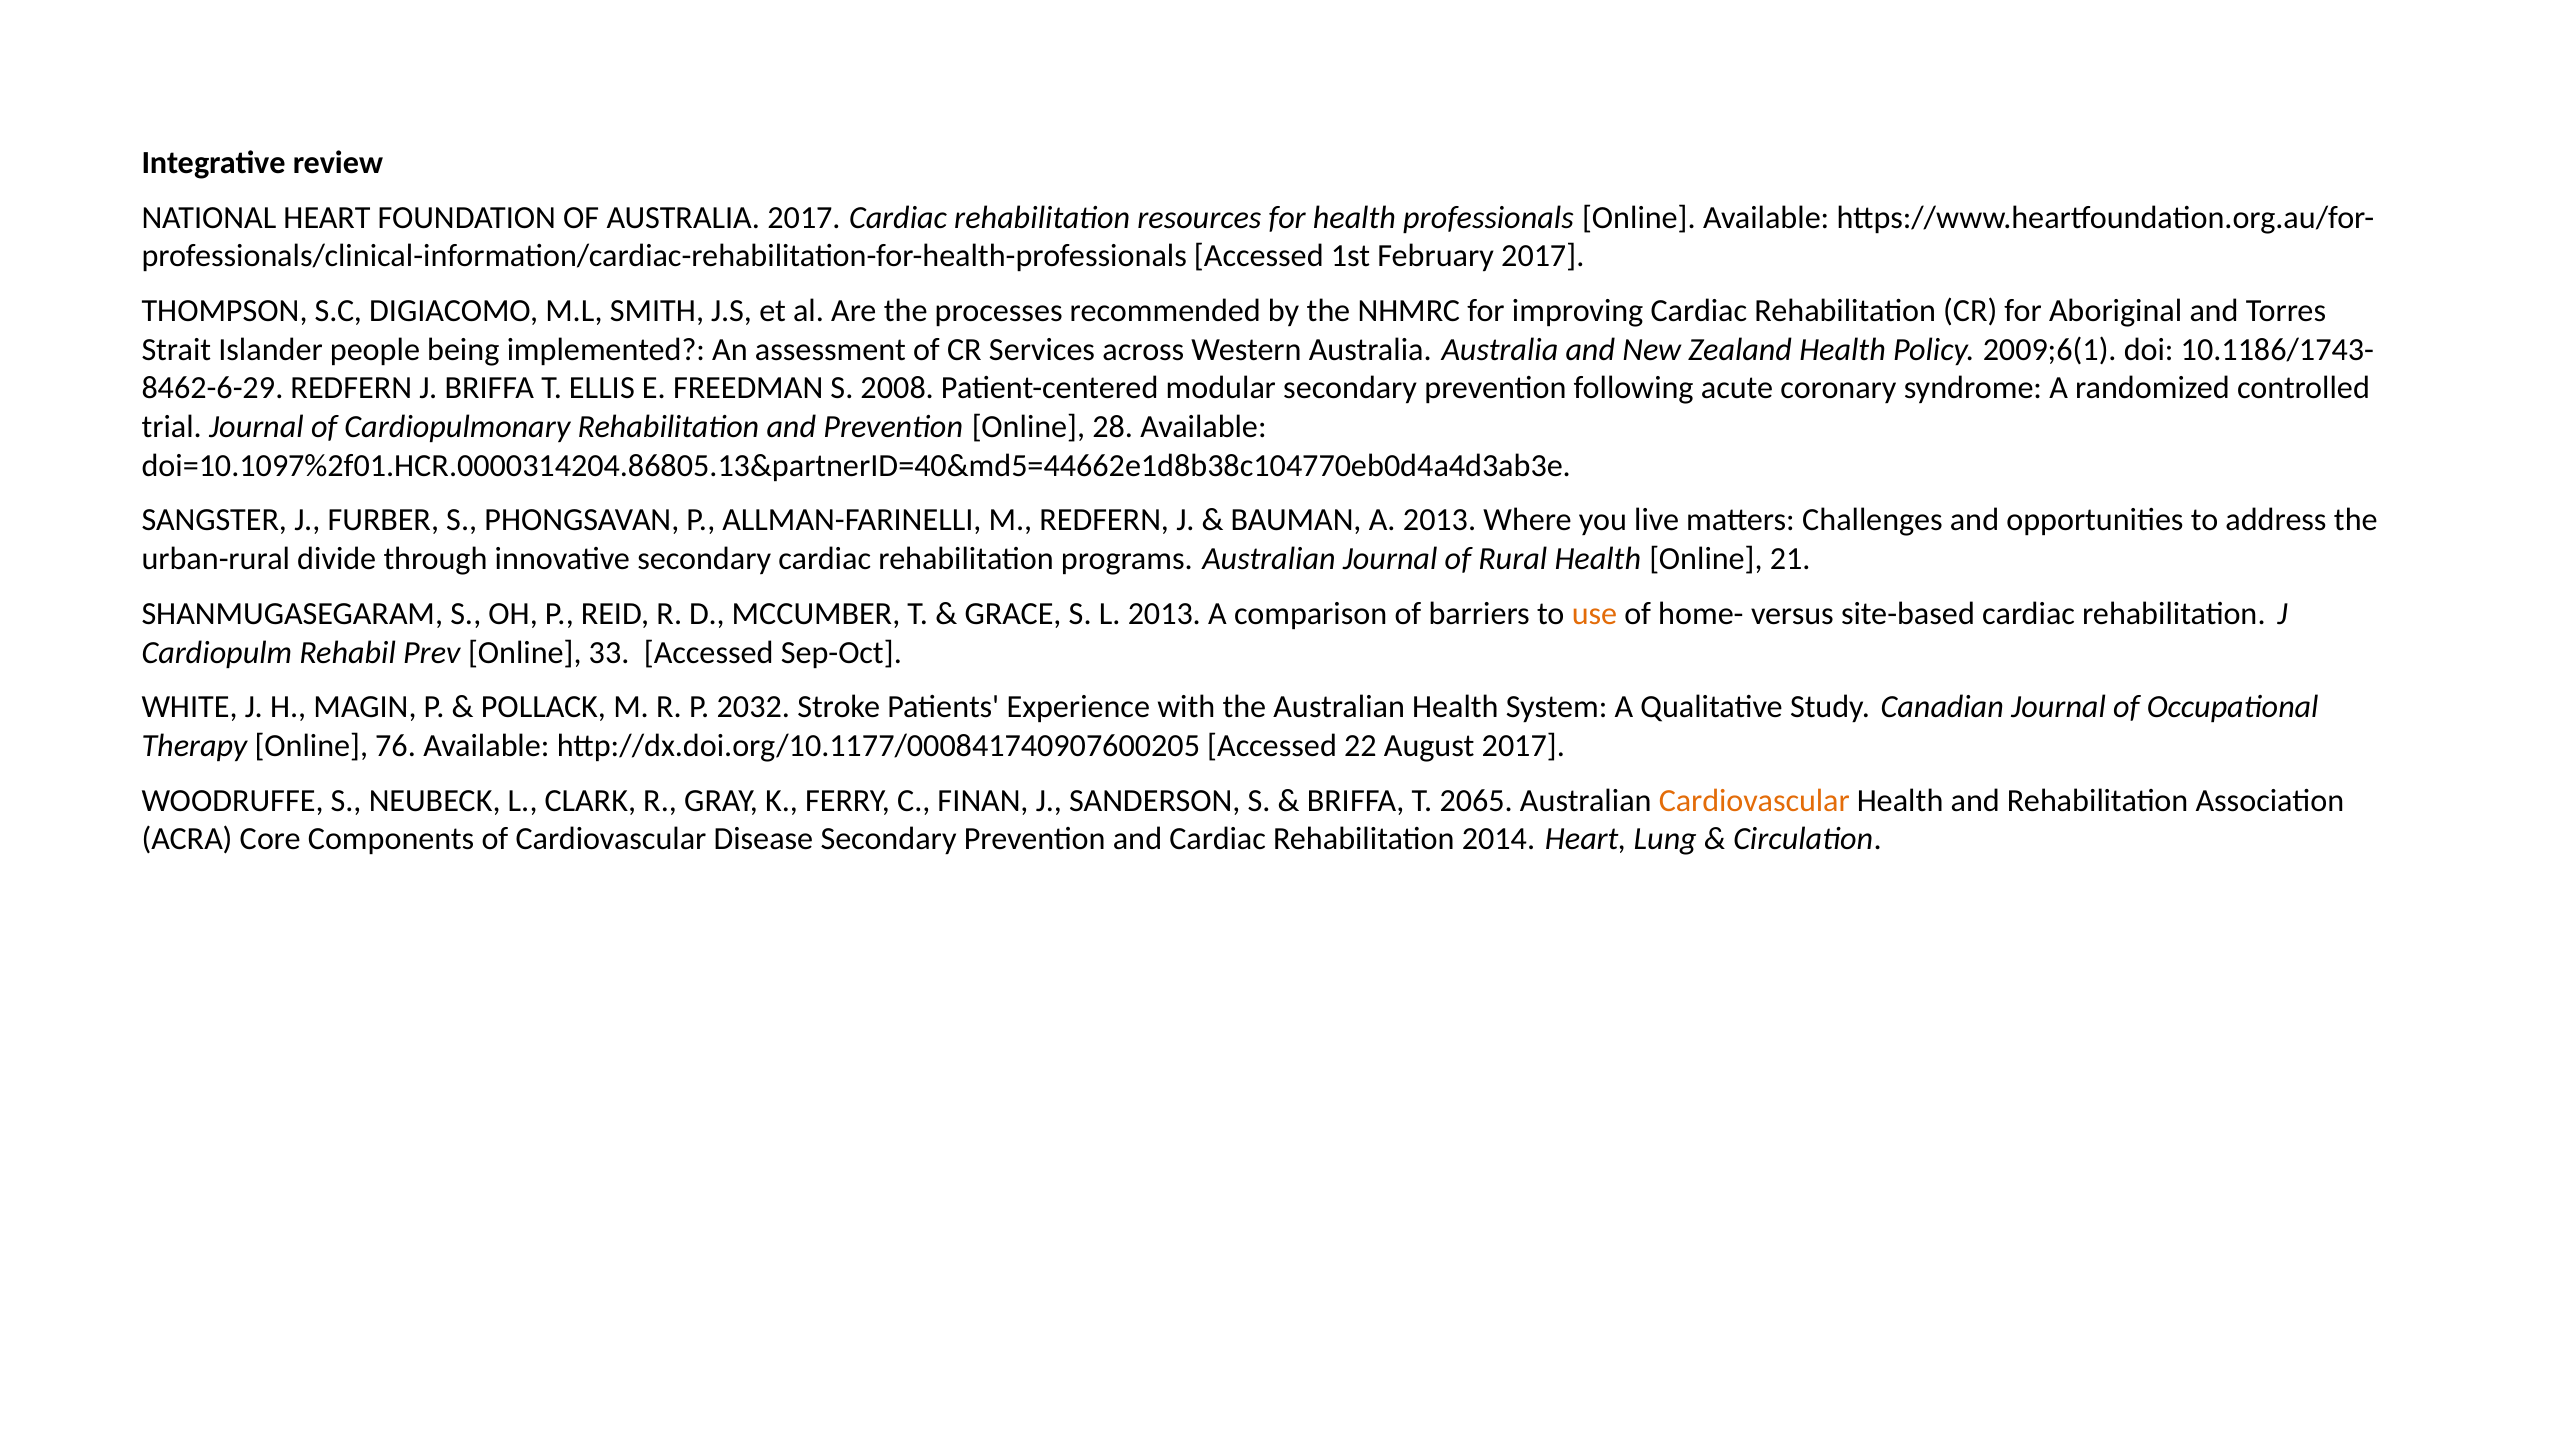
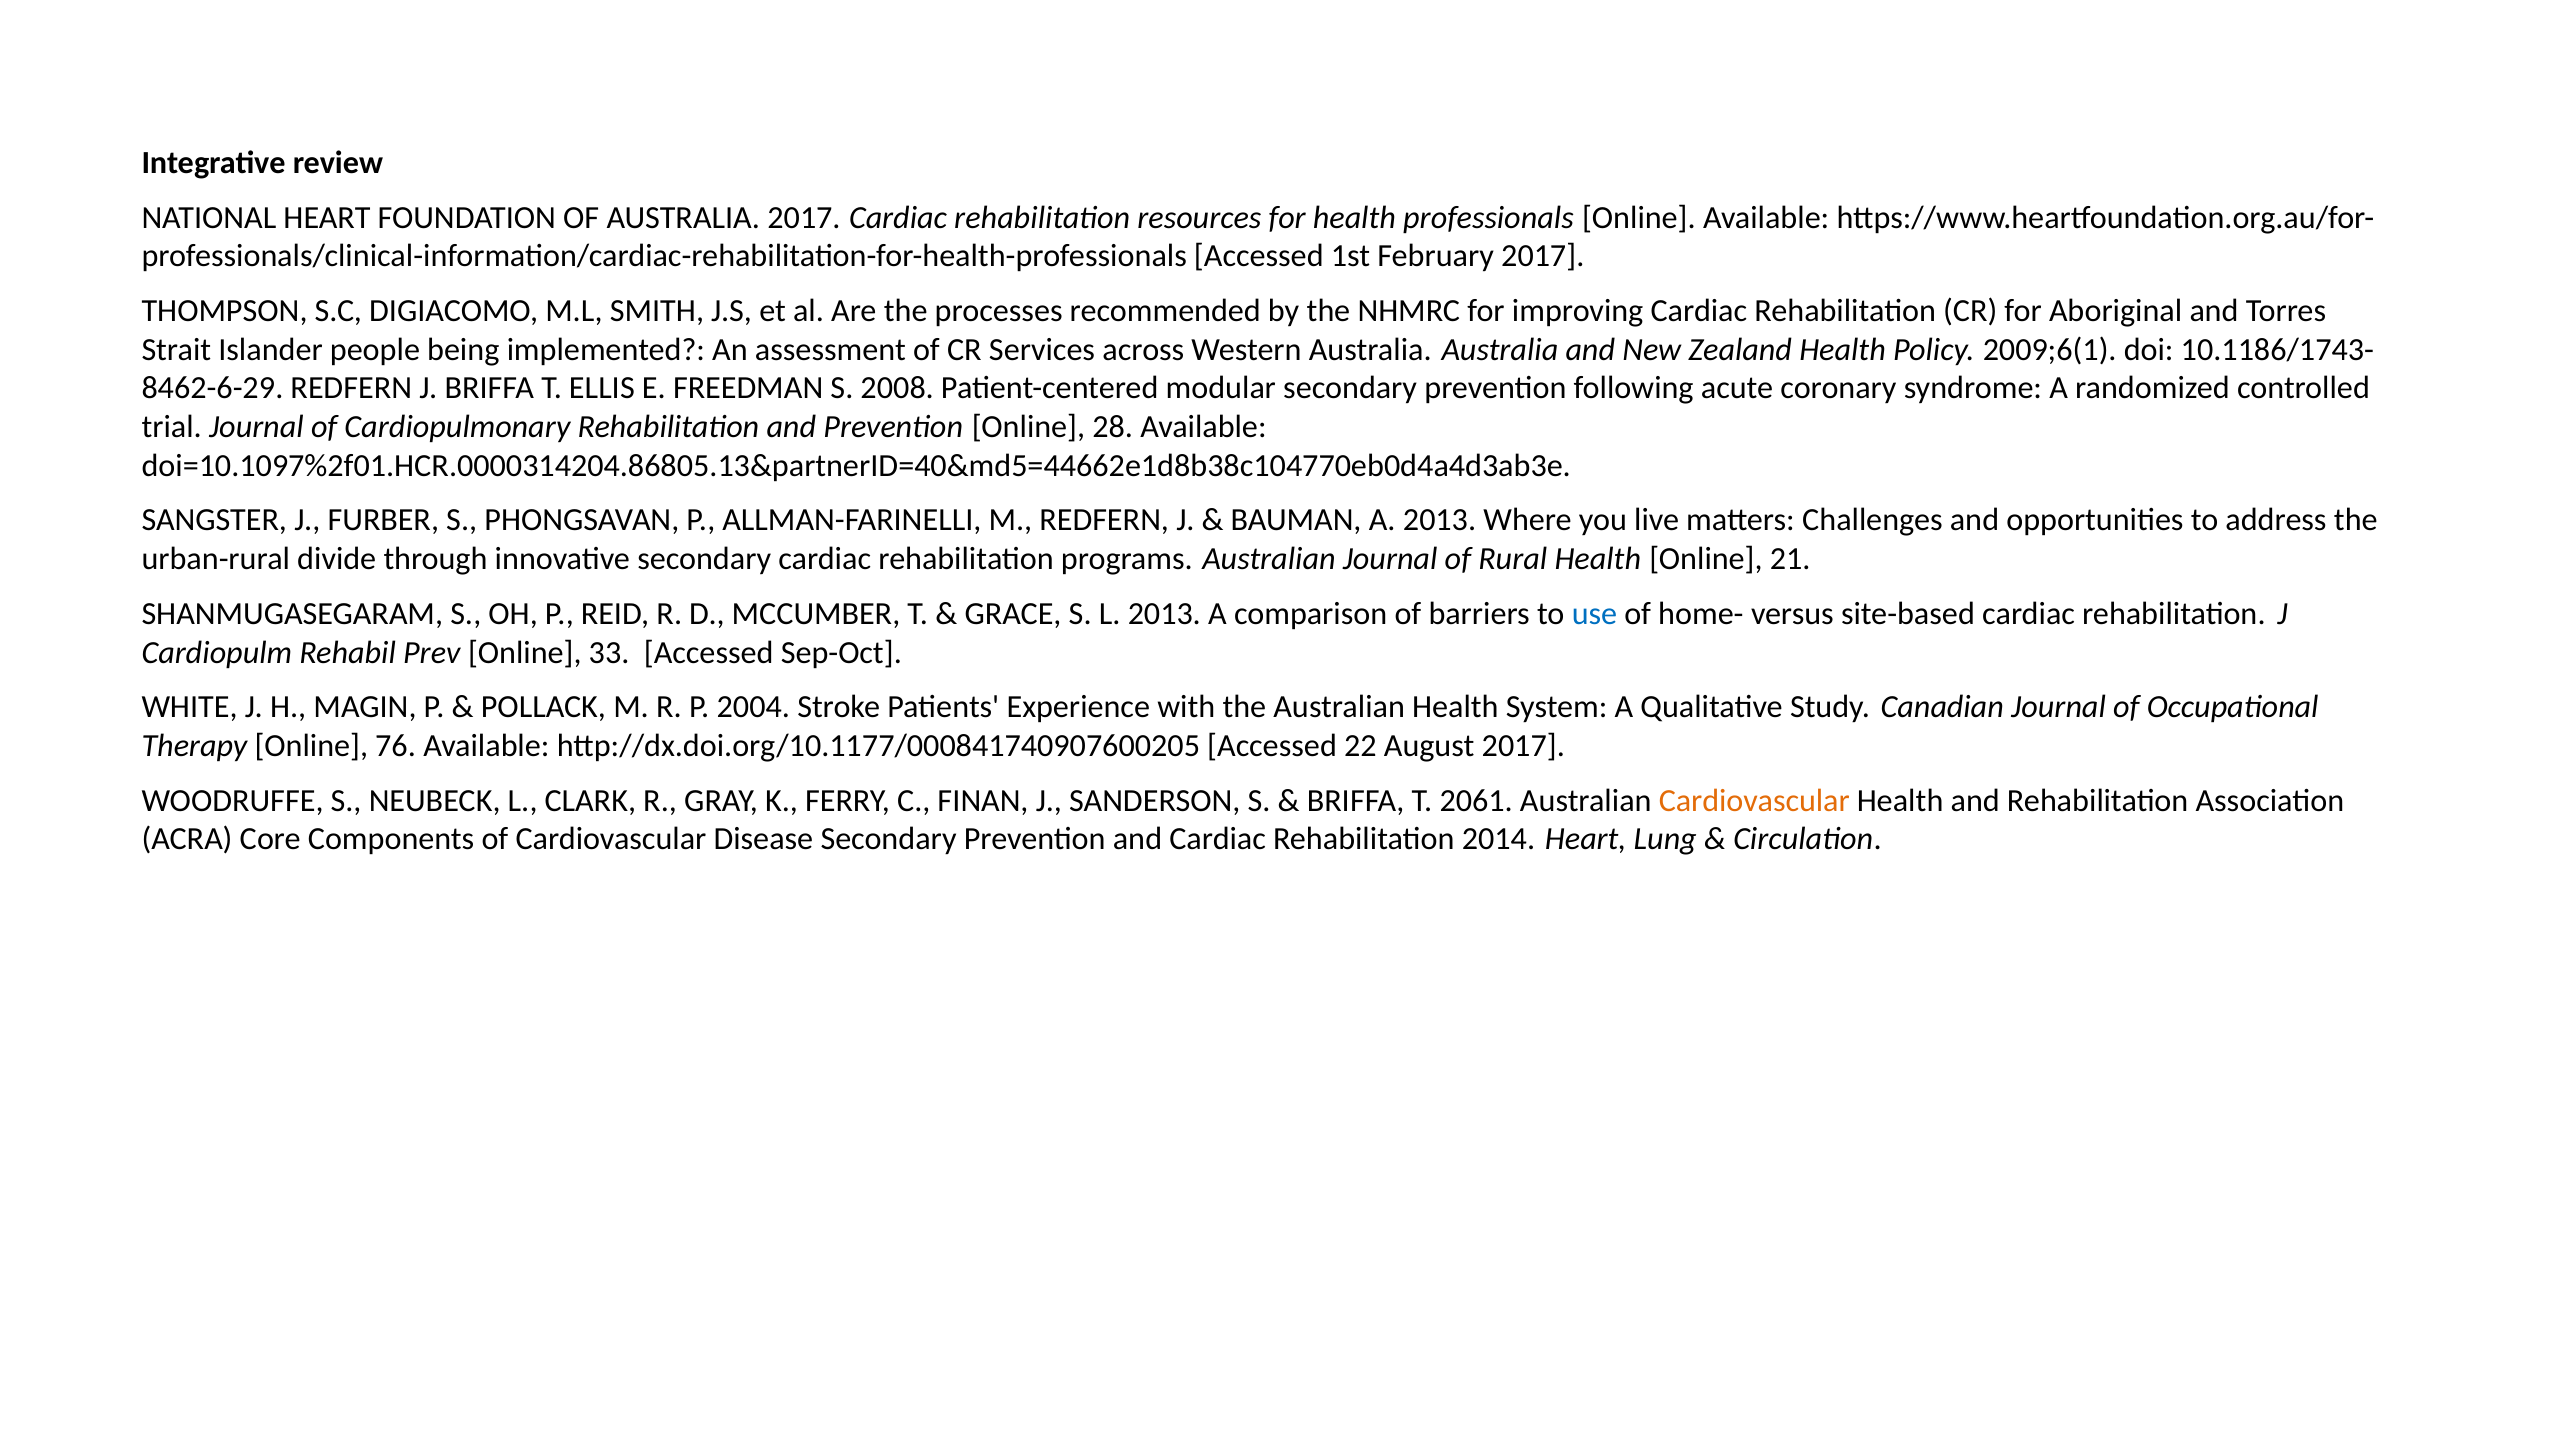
use colour: orange -> blue (1594, 614)
2032: 2032 -> 2004 (753, 707)
2065: 2065 -> 2061 (1476, 801)
